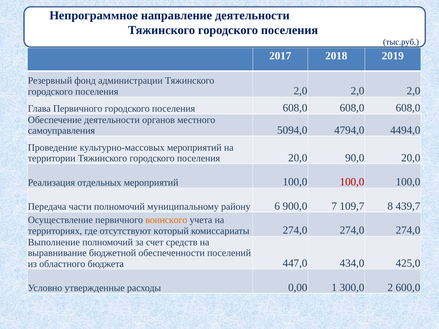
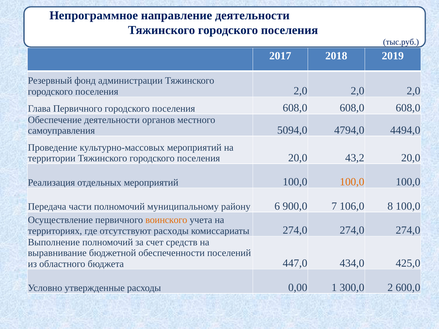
90,0: 90,0 -> 43,2 (355, 158)
100,0 colour: red -> orange (352, 182)
109,7: 109,7 -> 106,0 (352, 206)
8 439,7: 439,7 -> 100,0 (408, 206)
отсутствуют который: который -> расходы (171, 231)
